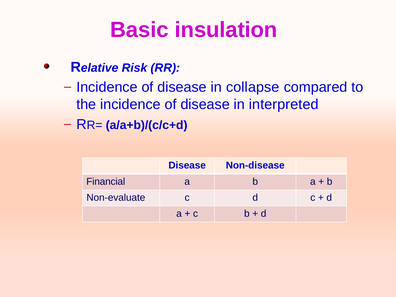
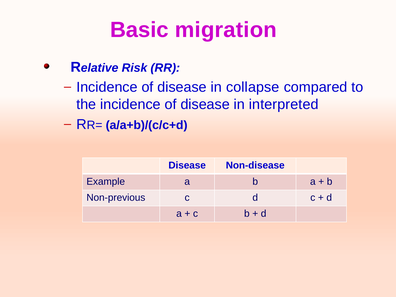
insulation: insulation -> migration (226, 30)
Financial: Financial -> Example (106, 182)
Non-evaluate: Non-evaluate -> Non-previous (116, 198)
